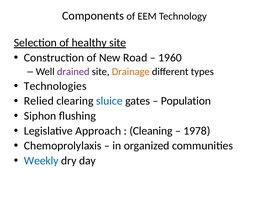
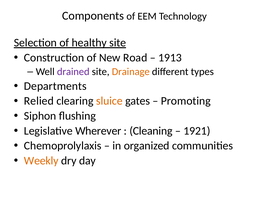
1960: 1960 -> 1913 (170, 58)
Technologies: Technologies -> Departments (55, 86)
sluice colour: blue -> orange (109, 101)
Population: Population -> Promoting (186, 101)
Approach: Approach -> Wherever (98, 131)
1978: 1978 -> 1921 (197, 131)
Weekly colour: blue -> orange (41, 160)
